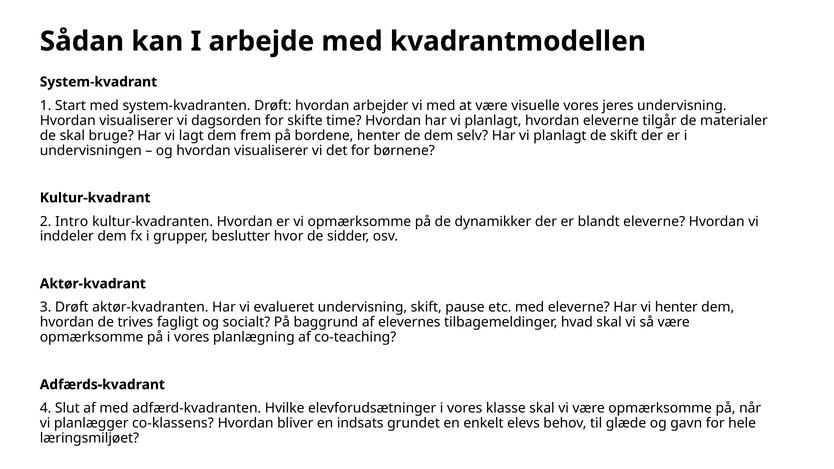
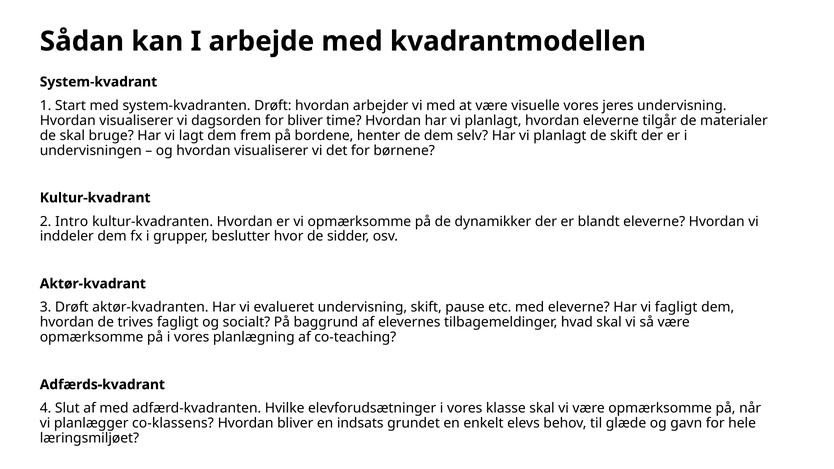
for skifte: skifte -> bliver (305, 121)
vi henter: henter -> fagligt (676, 307)
